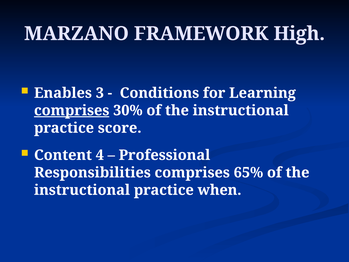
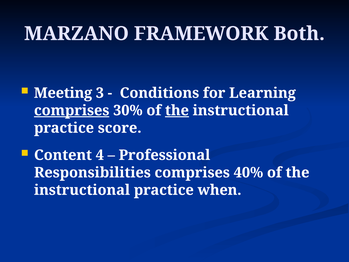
High: High -> Both (299, 34)
Enables: Enables -> Meeting (63, 93)
the underline: none -> present (177, 110)
65%: 65% -> 40% (248, 172)
